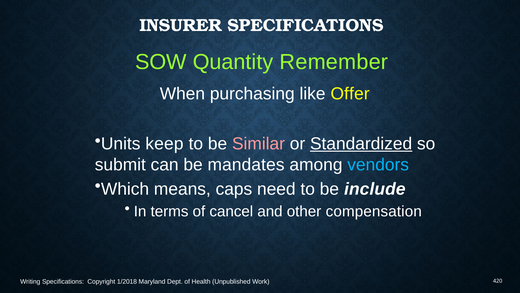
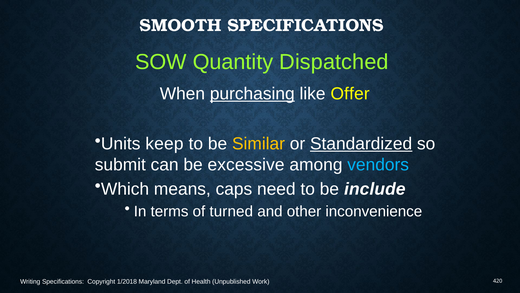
INSURER: INSURER -> SMOOTH (181, 25)
Remember: Remember -> Dispatched (334, 62)
purchasing underline: none -> present (252, 94)
Similar colour: pink -> yellow (258, 144)
mandates: mandates -> excessive (246, 164)
cancel: cancel -> turned (231, 211)
compensation: compensation -> inconvenience (374, 211)
